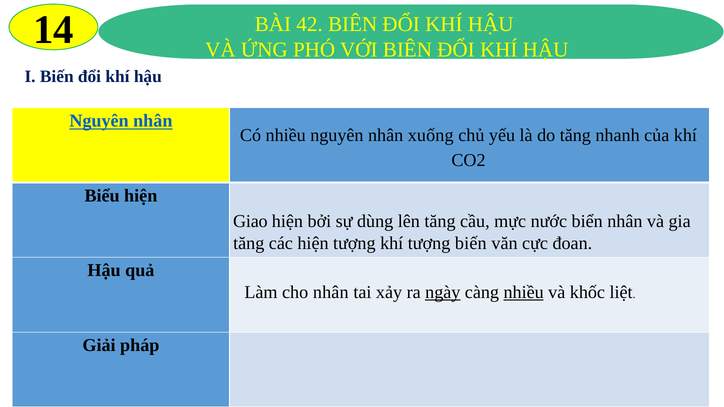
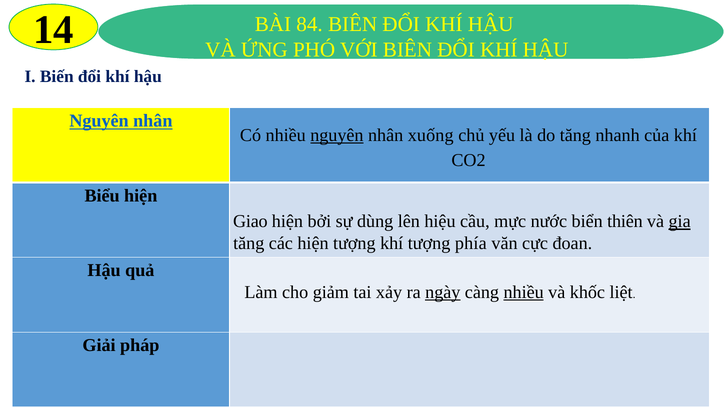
42: 42 -> 84 (310, 24)
nguyên underline: none -> present (337, 135)
lên tăng: tăng -> hiệu (440, 222)
biển nhân: nhân -> thiên (625, 222)
gia underline: none -> present (680, 222)
tượng biến: biến -> phía (471, 243)
cho nhân: nhân -> giảm (331, 293)
